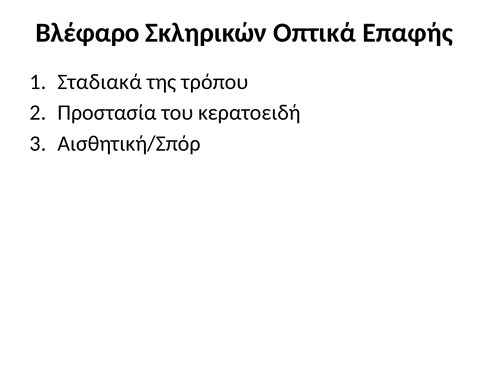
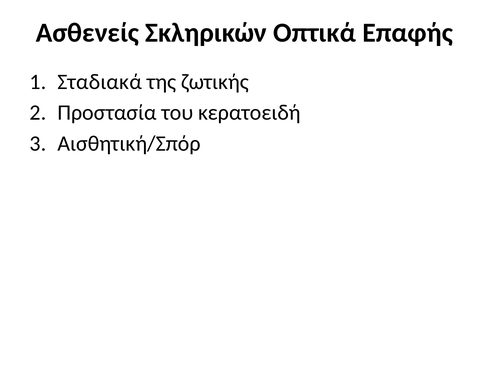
Βλέφαρο: Βλέφαρο -> Ασθενείς (87, 33)
τρόπου: τρόπου -> ζωτικής (215, 82)
